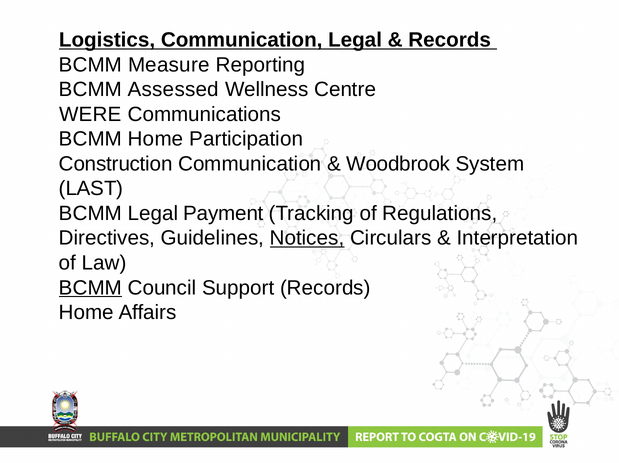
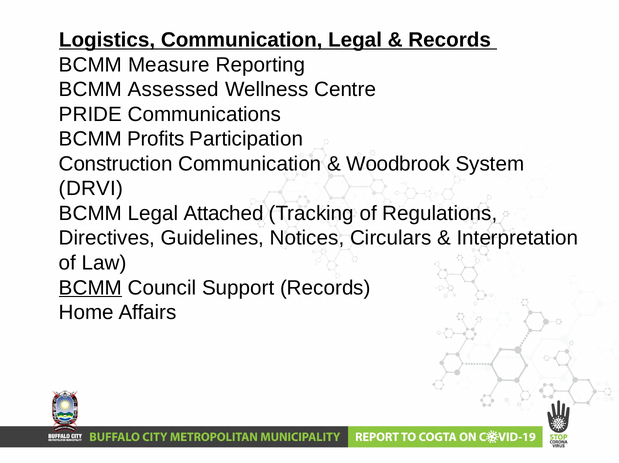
WERE: WERE -> PRIDE (90, 114)
BCMM Home: Home -> Profits (156, 139)
LAST: LAST -> DRVI (91, 189)
Payment: Payment -> Attached (224, 213)
Notices underline: present -> none (307, 238)
